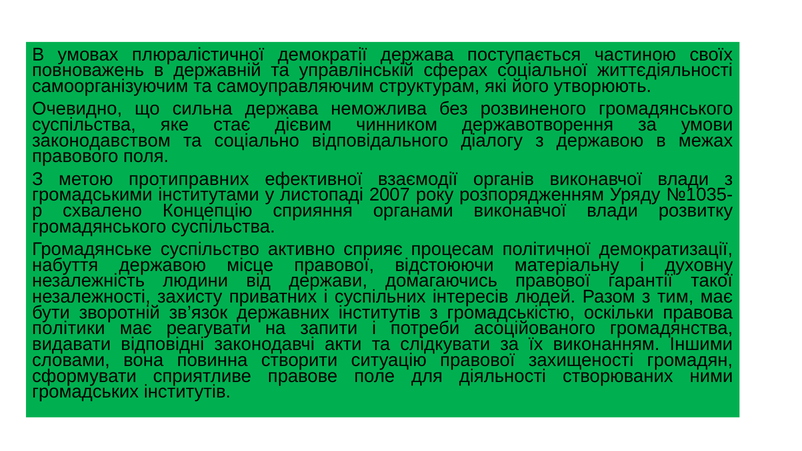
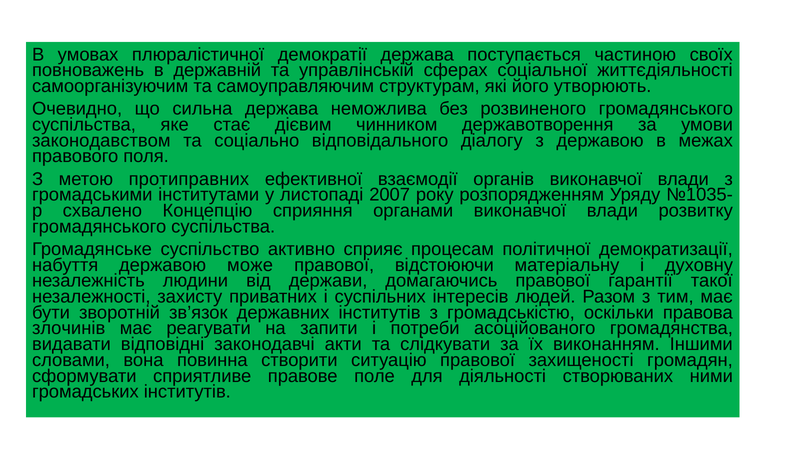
місце: місце -> може (250, 265)
політики: політики -> злочинів (69, 328)
